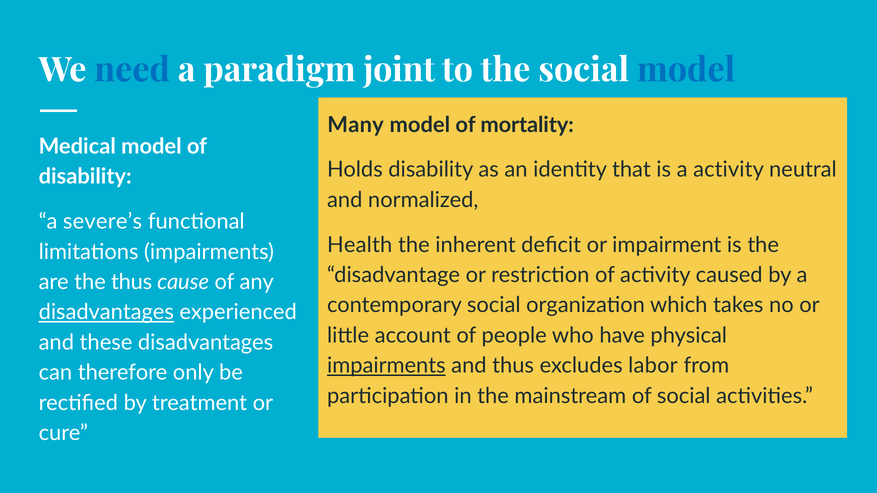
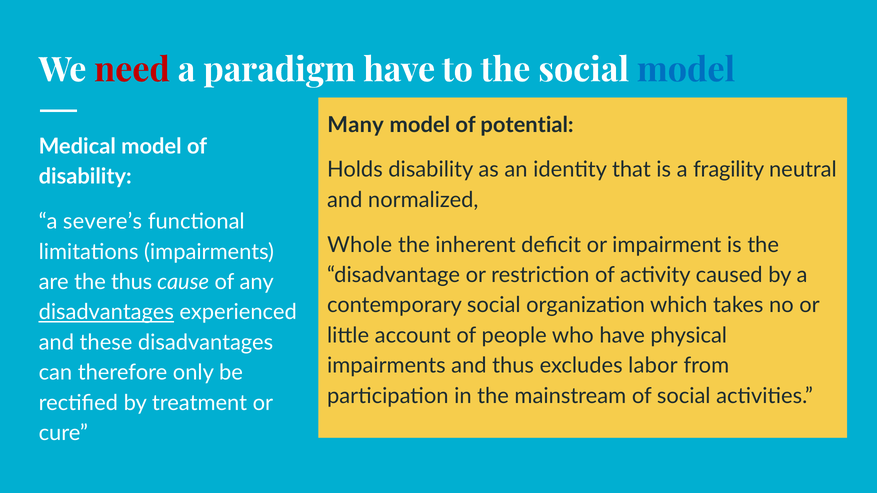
need colour: blue -> red (132, 70)
paradigm joint: joint -> have (399, 70)
mortality: mortality -> potential (527, 125)
a activity: activity -> fragility (729, 170)
Health: Health -> Whole (360, 245)
impairments underline: present -> none (386, 366)
